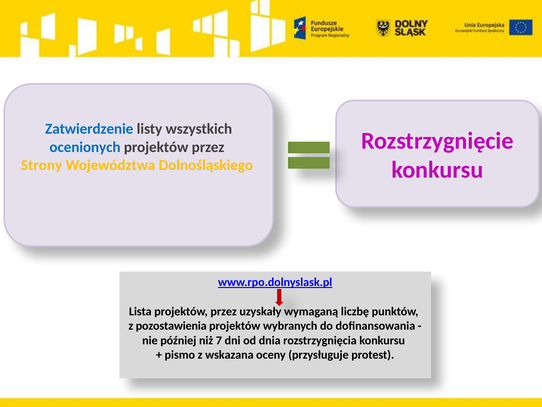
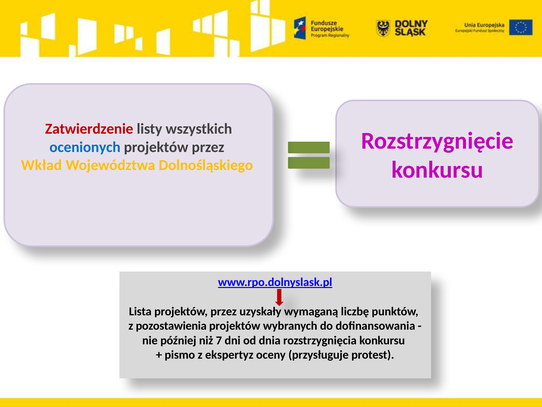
Zatwierdzenie colour: blue -> red (89, 129)
Strony: Strony -> Wkład (41, 165)
wskazana: wskazana -> ekspertyz (229, 354)
